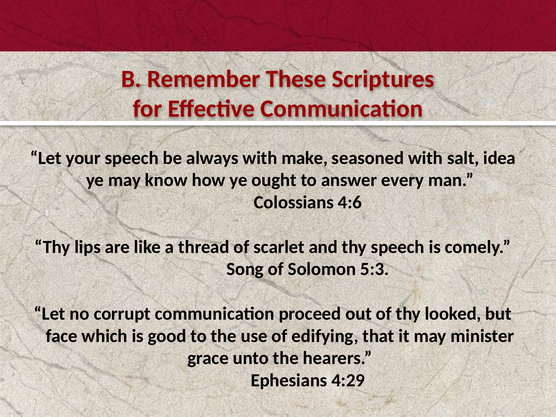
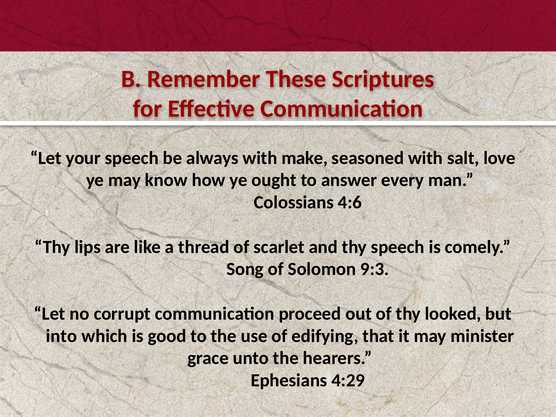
idea: idea -> love (500, 158)
5:3: 5:3 -> 9:3 (375, 269)
face: face -> into (61, 336)
